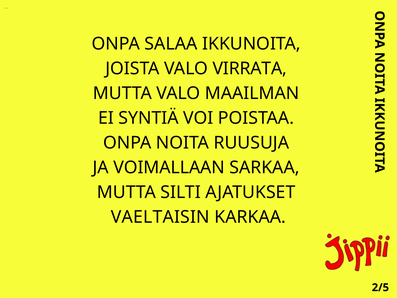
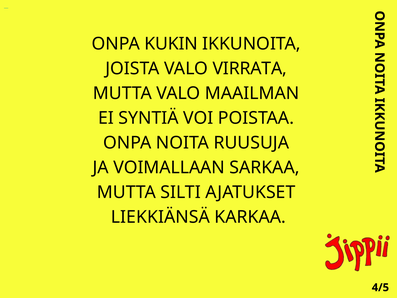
SALAA: SALAA -> KUKIN (171, 44)
VAELTAISIN: VAELTAISIN -> LIEKKIÄNSÄ (160, 217)
2/5: 2/5 -> 4/5 (380, 287)
